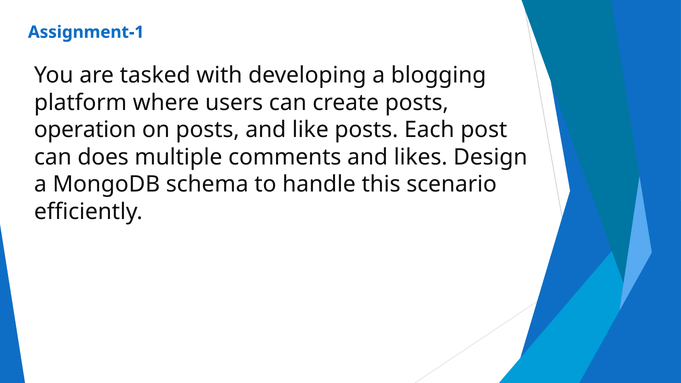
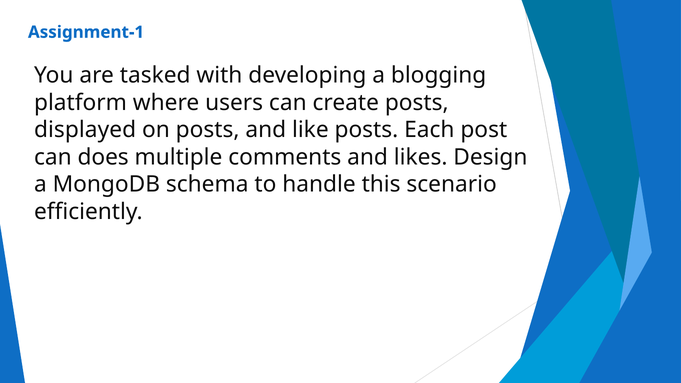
operation: operation -> displayed (85, 130)
